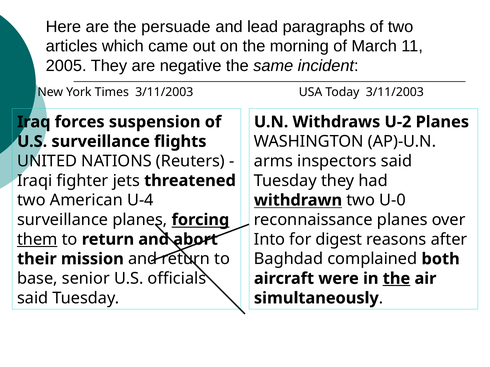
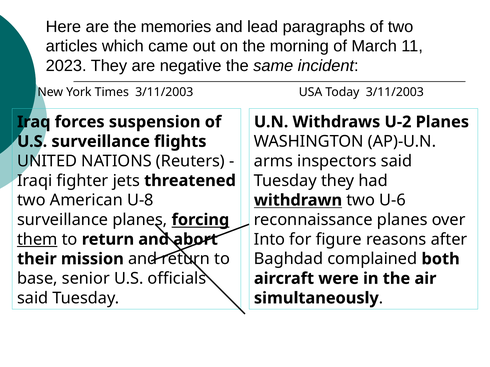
persuade: persuade -> memories (176, 27)
2005: 2005 -> 2023 (66, 66)
U-4: U-4 -> U-8 (140, 200)
U-0: U-0 -> U-6 (392, 200)
digest: digest -> figure (339, 240)
the underline: present -> none (396, 279)
